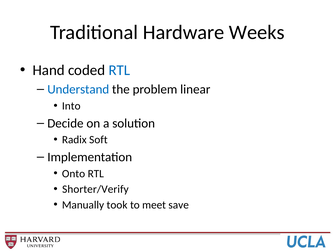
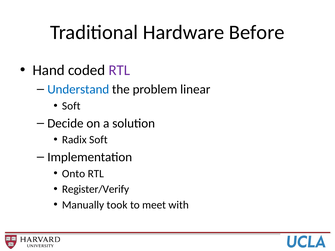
Weeks: Weeks -> Before (257, 32)
RTL colour: blue -> purple (119, 70)
Into: Into -> Soft (71, 106)
Shorter/Verify: Shorter/Verify -> Register/Verify (96, 189)
save: save -> with (179, 205)
